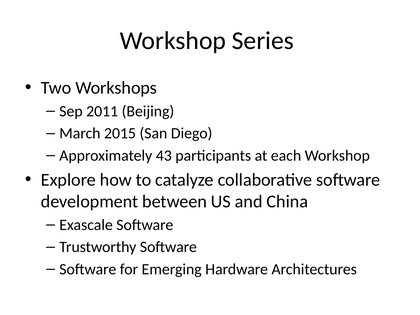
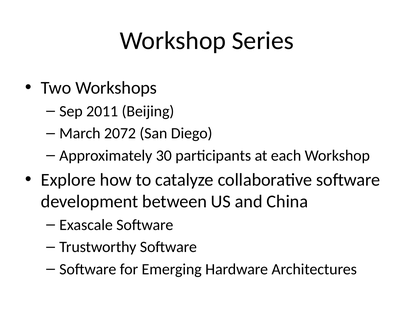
2015: 2015 -> 2072 (120, 133)
43: 43 -> 30 (164, 156)
